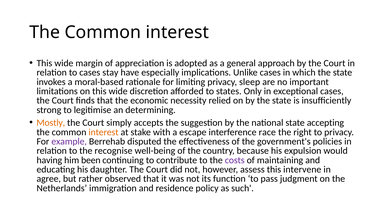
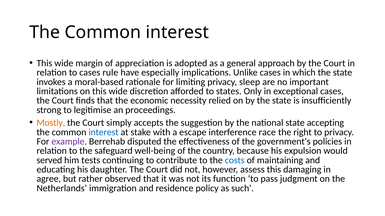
stay: stay -> rule (110, 73)
determining: determining -> proceedings (151, 110)
interest colour: orange -> blue (104, 132)
recognise: recognise -> safeguard (114, 151)
having: having -> served (49, 161)
been: been -> tests (91, 161)
costs colour: purple -> blue (235, 161)
intervene: intervene -> damaging (302, 170)
